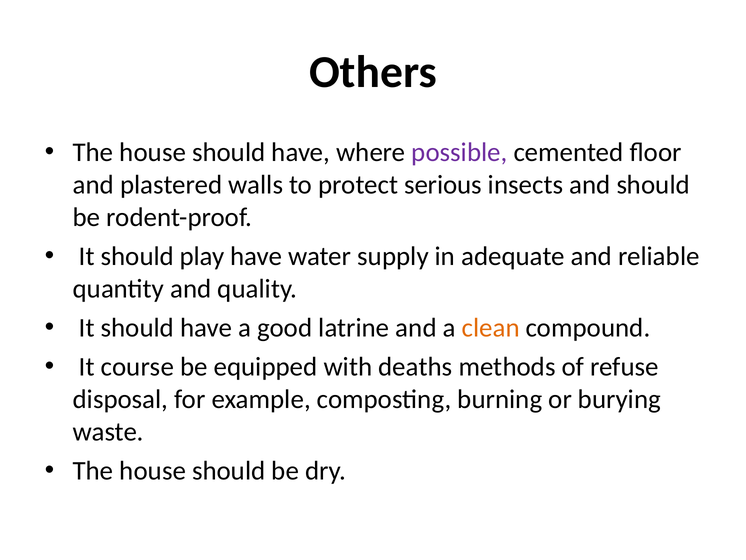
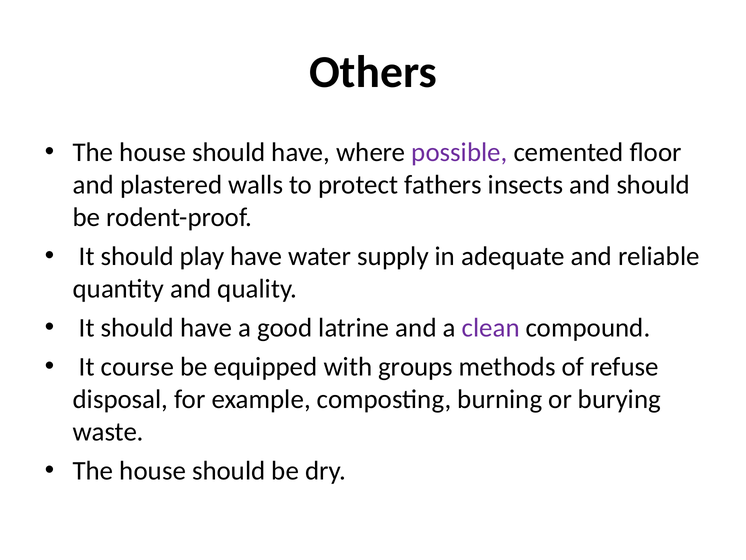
serious: serious -> fathers (443, 185)
clean colour: orange -> purple (491, 328)
deaths: deaths -> groups (415, 367)
